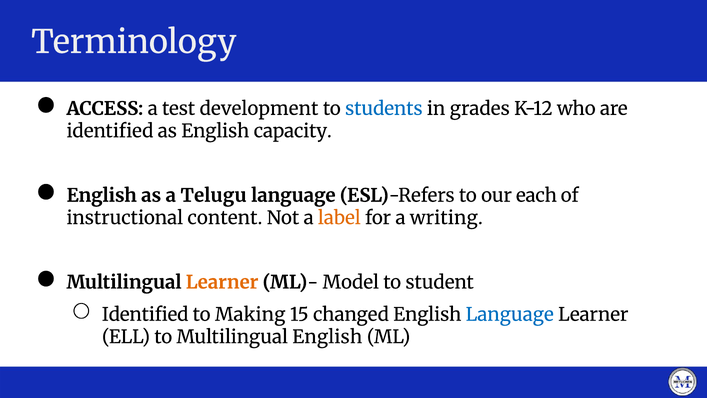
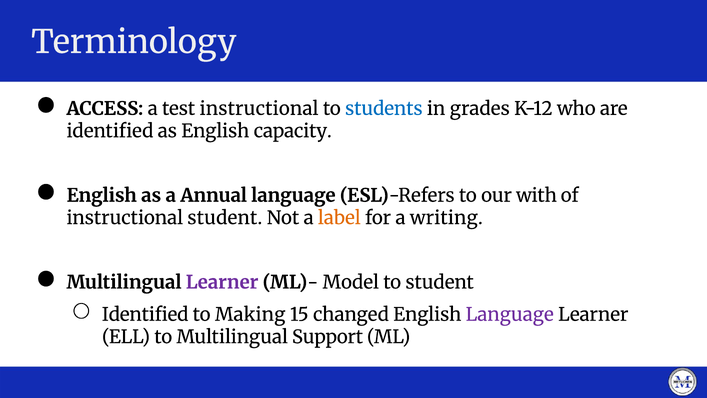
test development: development -> instructional (259, 109)
Telugu: Telugu -> Annual (214, 195)
each: each -> with (536, 195)
instructional content: content -> student (225, 218)
Learner colour: orange -> purple (222, 282)
Language colour: blue -> purple (510, 314)
Multilingual English: English -> Support (327, 337)
